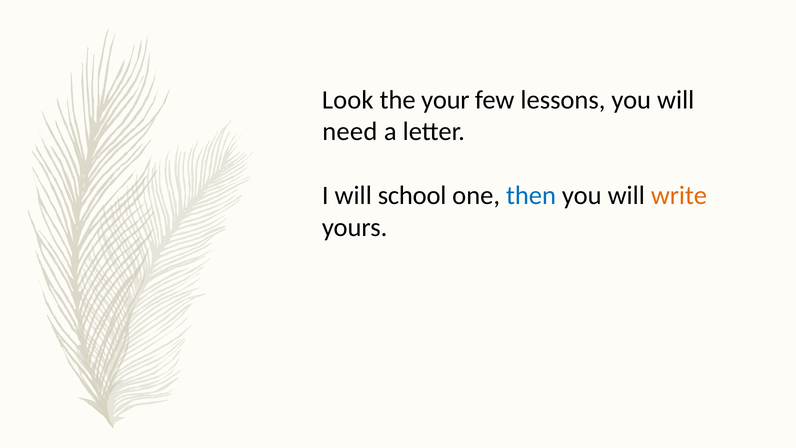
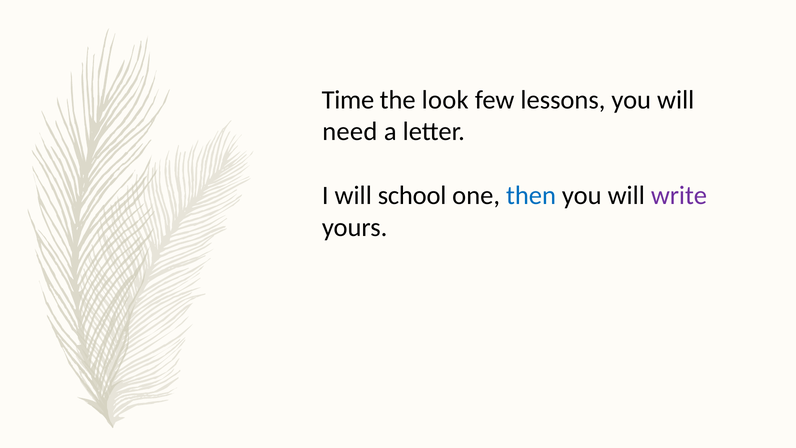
Look: Look -> Time (348, 100)
your: your -> look (445, 100)
write colour: orange -> purple (679, 195)
